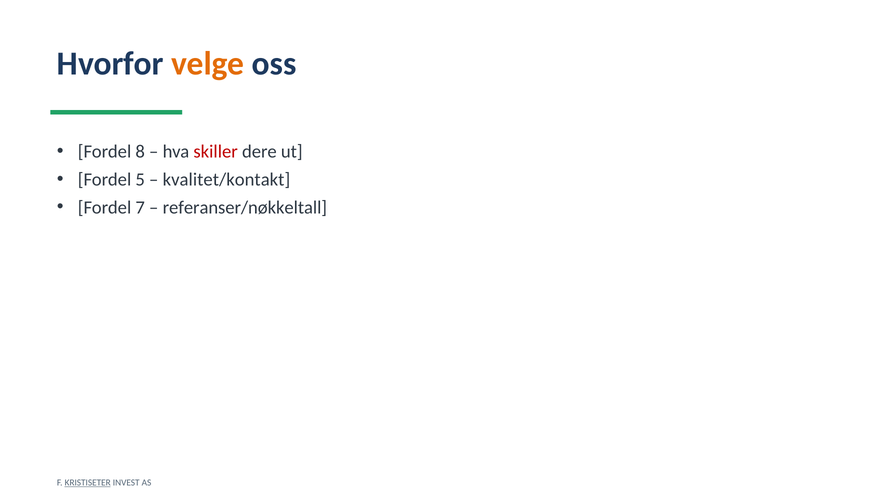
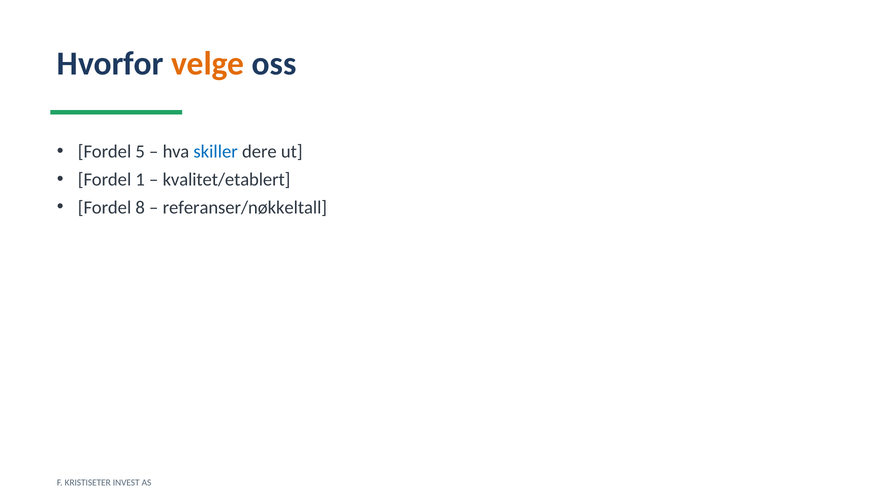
8: 8 -> 5 (140, 151)
skiller colour: red -> blue (216, 151)
5: 5 -> 1 (140, 179)
kvalitet/kontakt: kvalitet/kontakt -> kvalitet/etablert (226, 179)
7: 7 -> 8 (140, 207)
KRISTISETER underline: present -> none (88, 483)
